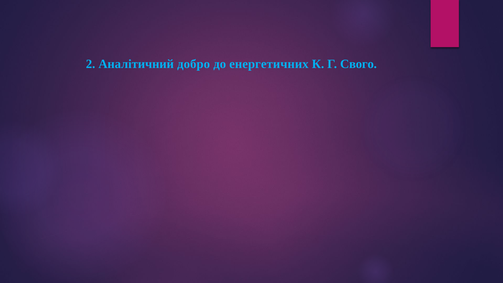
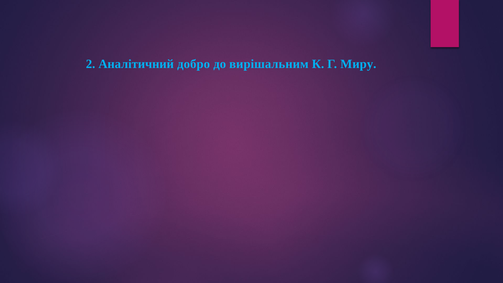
енергетичних: енергетичних -> вирішальним (269, 64)
Свого: Свого -> Миру (358, 64)
